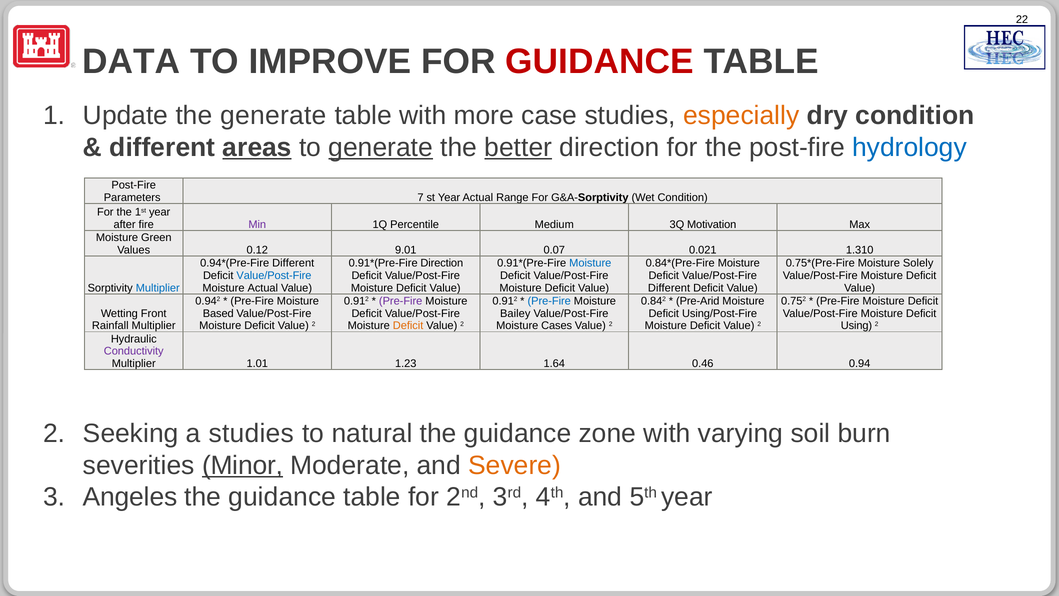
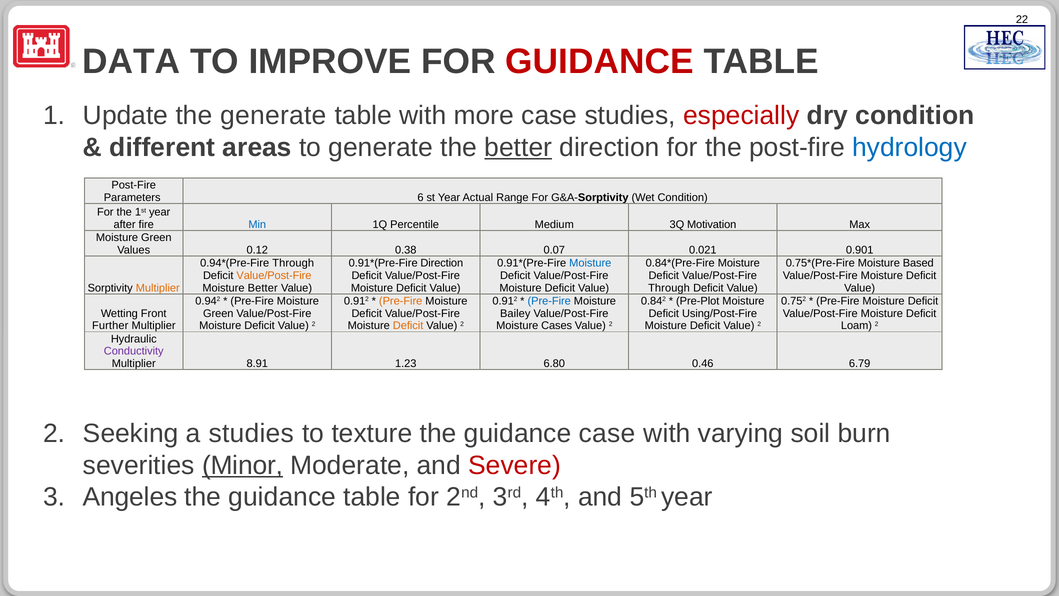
especially colour: orange -> red (741, 116)
areas underline: present -> none (257, 147)
generate underline: present -> none (381, 147)
7: 7 -> 6 (420, 197)
Min colour: purple -> blue (257, 224)
9.01: 9.01 -> 0.38 (406, 250)
1.310: 1.310 -> 0.901 (860, 250)
Different: Different -> Through (293, 263)
Solely: Solely -> Based (918, 263)
Value/Post-Fire colour: blue -> orange (274, 275)
Multiplier colour: blue -> orange (158, 288)
Moisture Actual: Actual -> Better (263, 288)
Different: Different -> Through (669, 288)
Pre-Fire colour: purple -> orange (401, 301)
Pre-Arid: Pre-Arid -> Pre-Plot (698, 301)
Based: Based -> Green (218, 313)
Rainfall: Rainfall -> Further (110, 326)
Using: Using -> Loam (856, 326)
1.01: 1.01 -> 8.91 (257, 363)
1.64: 1.64 -> 6.80 (554, 363)
0.94: 0.94 -> 6.79 (860, 363)
natural: natural -> texture (372, 433)
guidance zone: zone -> case (607, 433)
Severe colour: orange -> red (515, 465)
